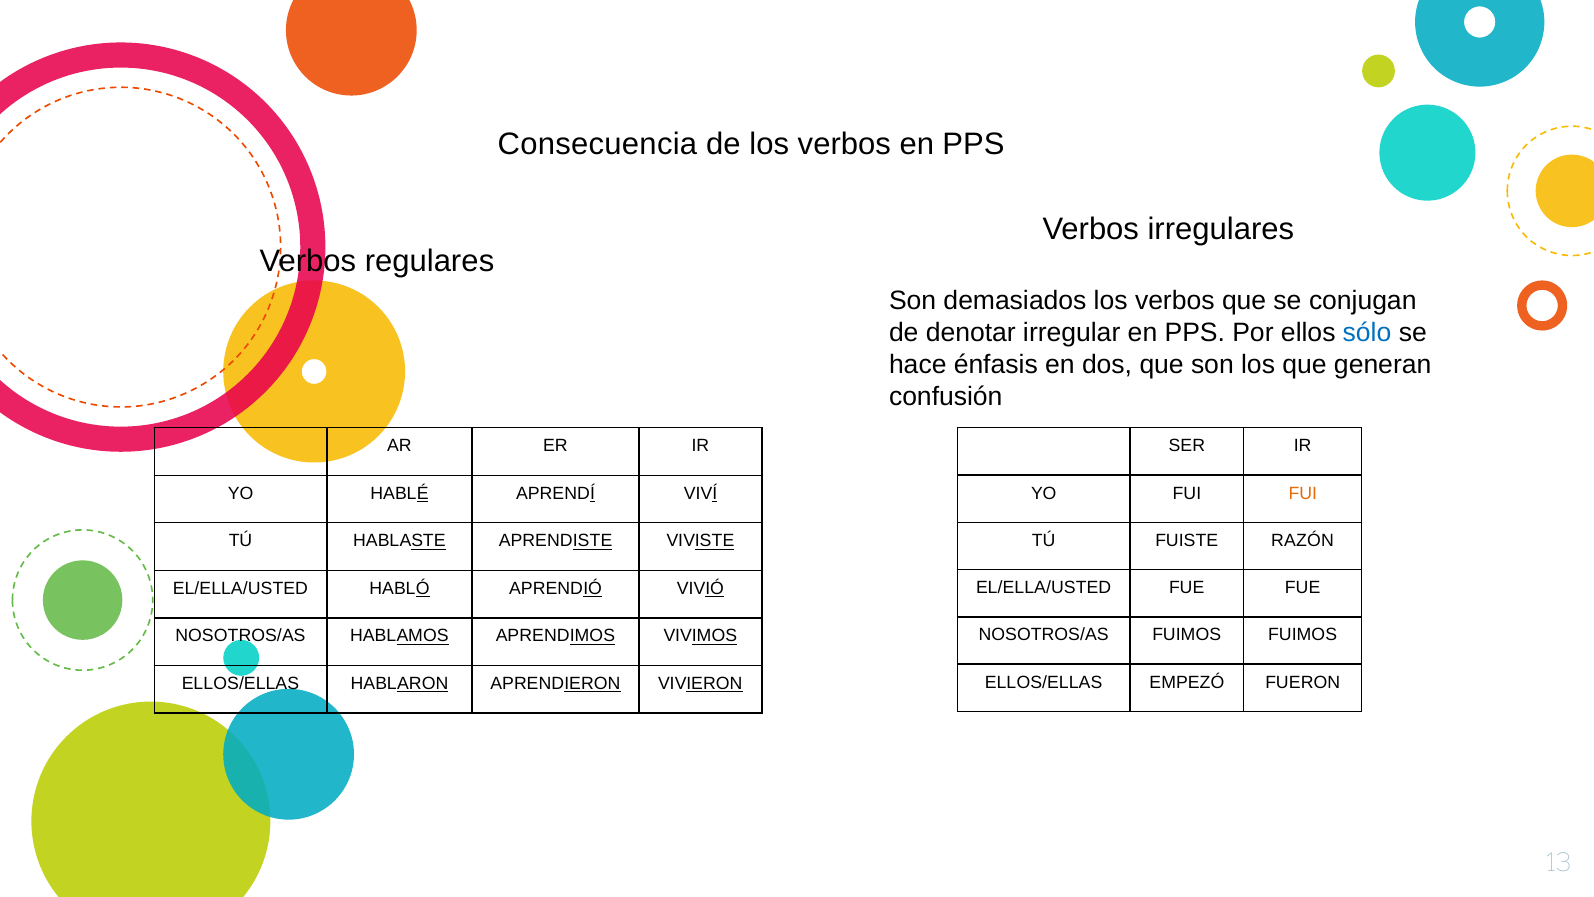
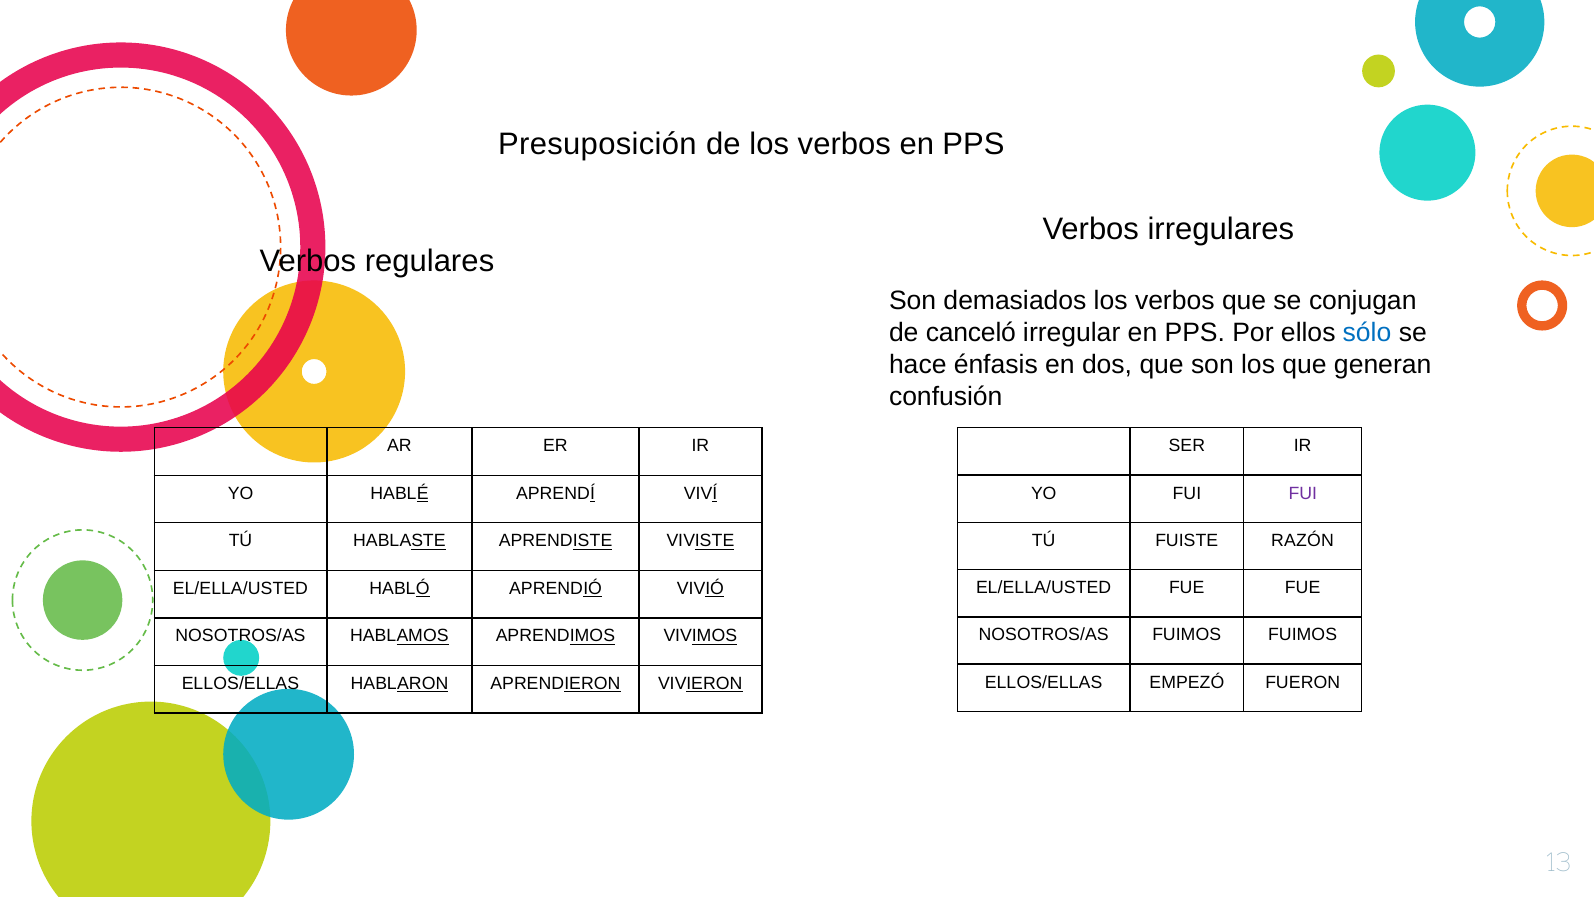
Consecuencia: Consecuencia -> Presuposición (597, 144)
denotar: denotar -> canceló (971, 332)
FUI colour: orange -> purple (1303, 493)
